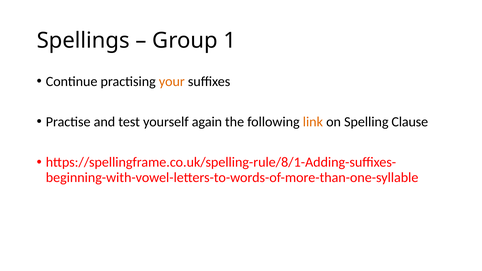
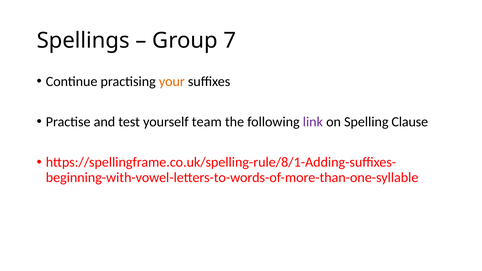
1: 1 -> 7 (230, 40)
again: again -> team (207, 122)
link colour: orange -> purple (313, 122)
